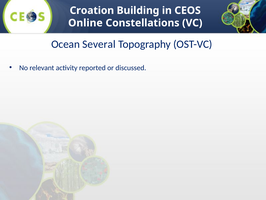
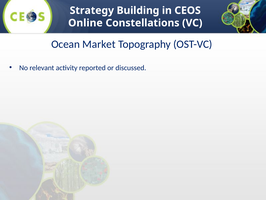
Croation: Croation -> Strategy (92, 10)
Several: Several -> Market (99, 44)
